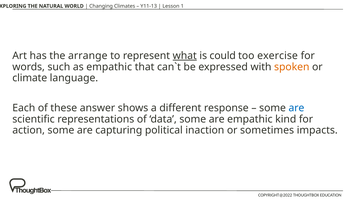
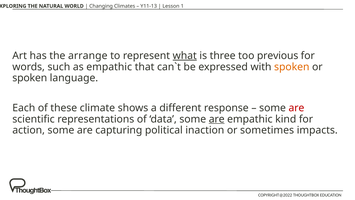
could: could -> three (223, 56)
exercise: exercise -> previous (278, 56)
climate: climate -> spoken (30, 78)
answer: answer -> climate (97, 108)
are colour: blue -> red (296, 108)
are underline: none -> present (217, 119)
